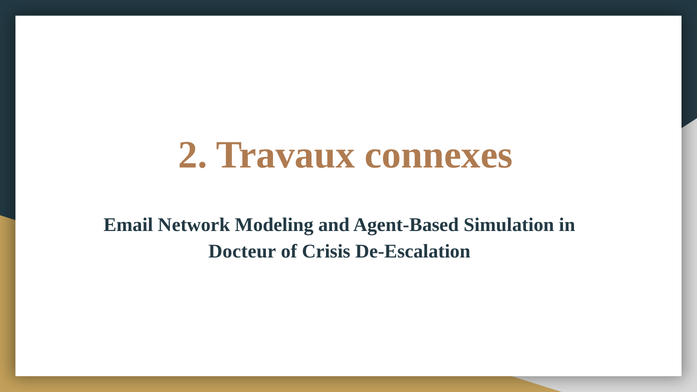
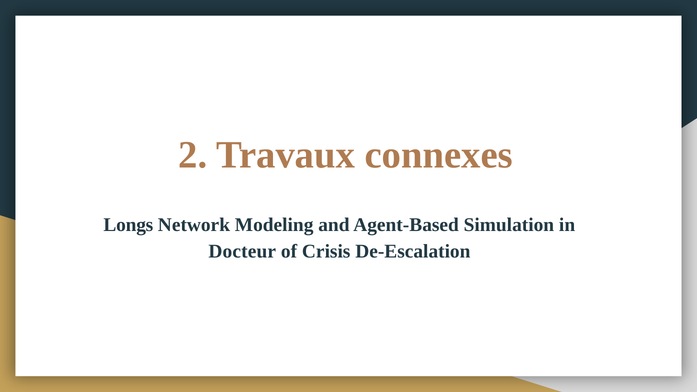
Email: Email -> Longs (128, 225)
